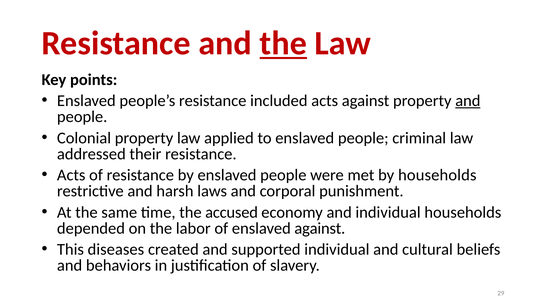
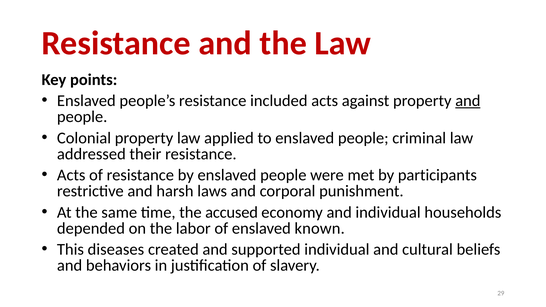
the underline: present -> none (283, 43)
by households: households -> participants (437, 175)
enslaved against: against -> known (320, 228)
